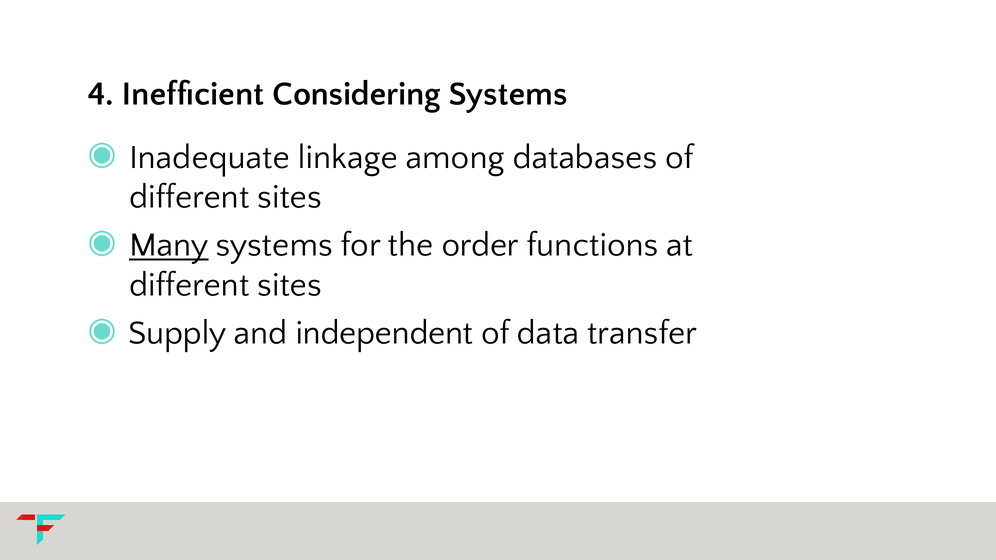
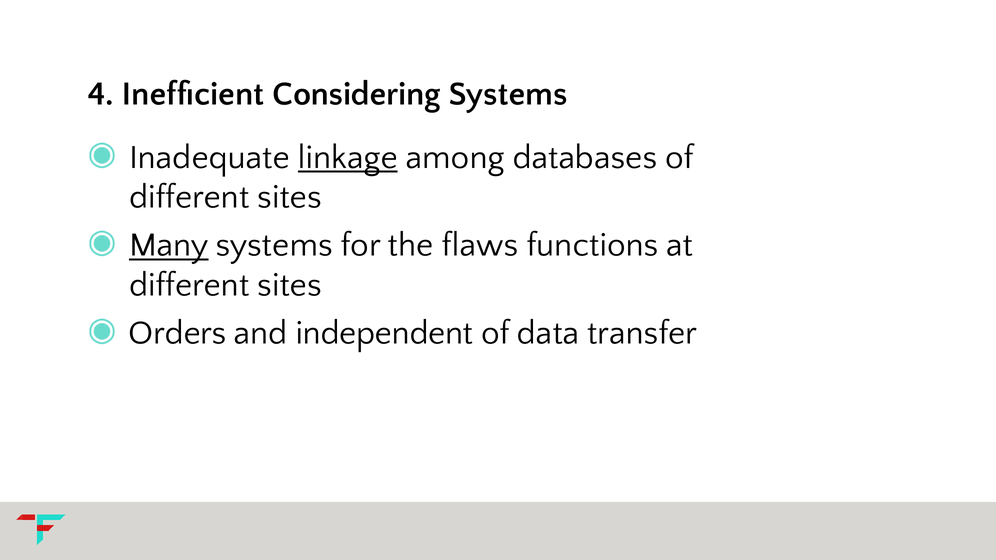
linkage underline: none -> present (348, 157)
order: order -> flaws (480, 245)
Supply: Supply -> Orders (177, 333)
